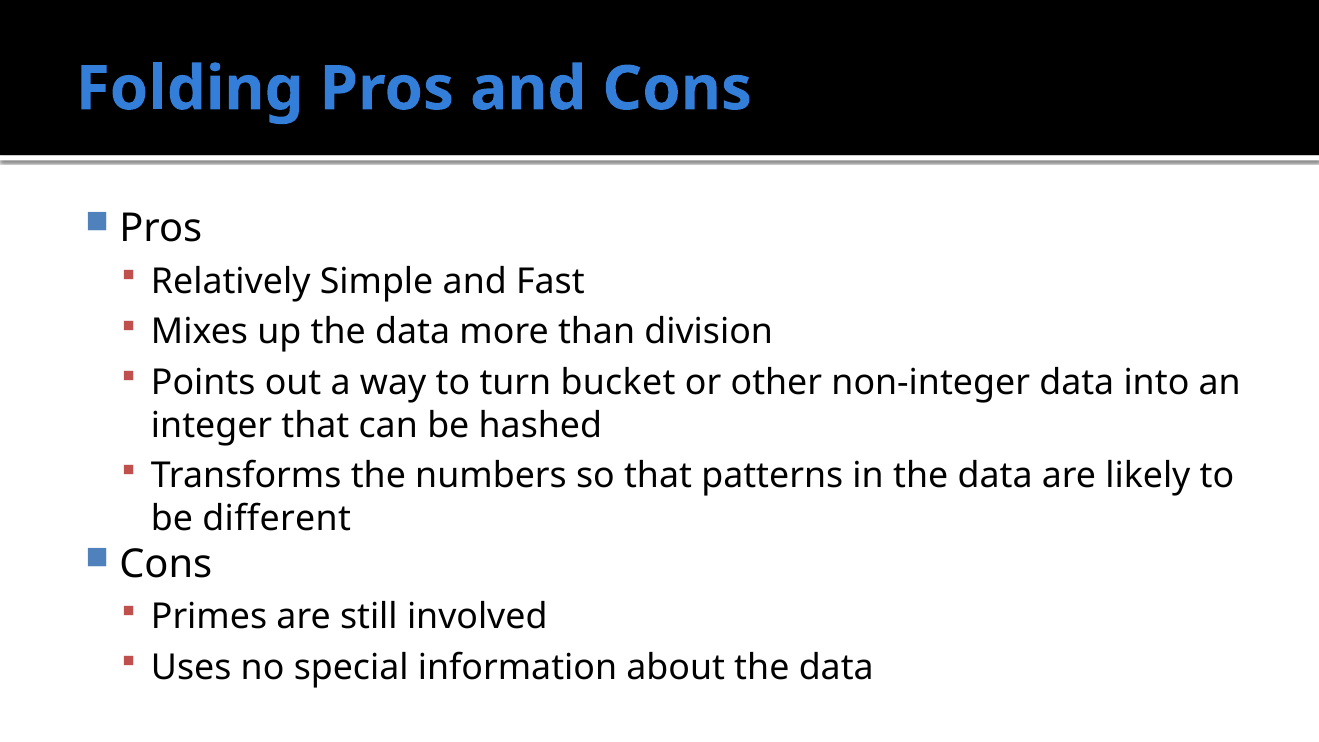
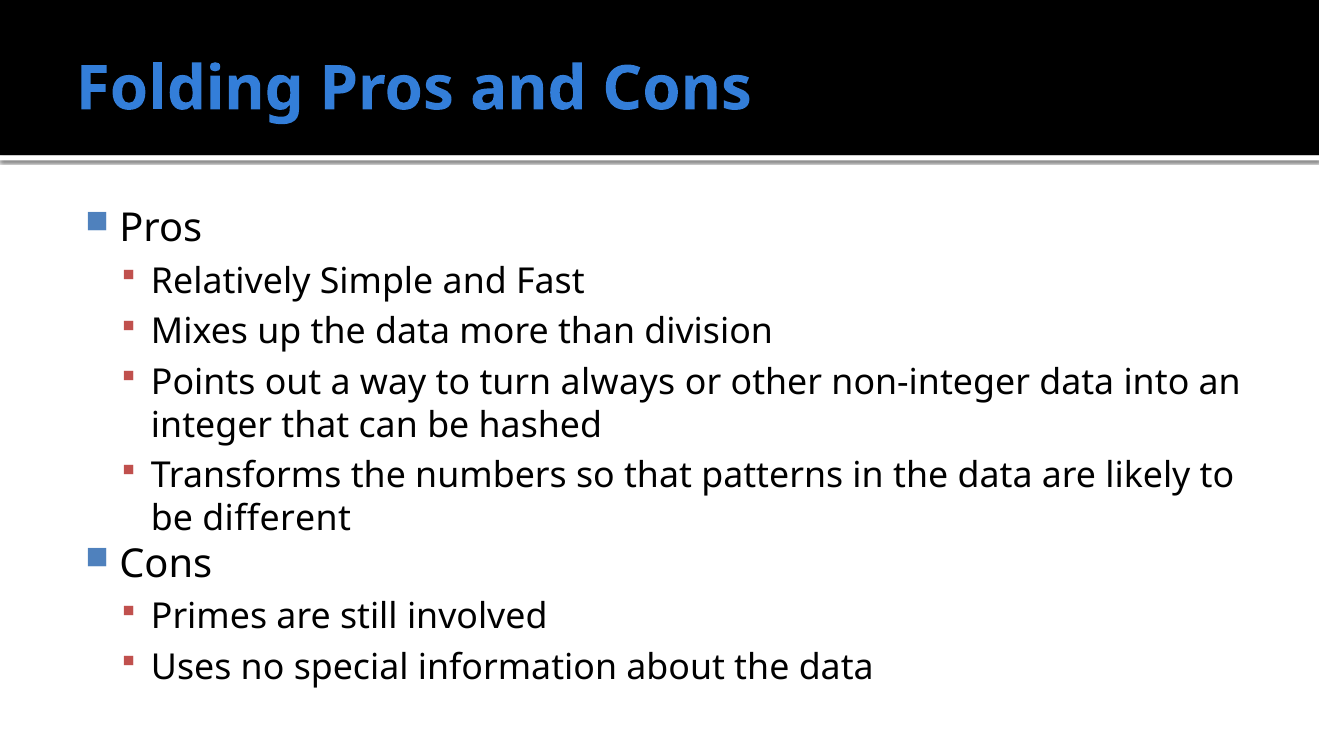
bucket: bucket -> always (618, 383)
